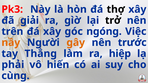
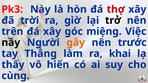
thợ colour: black -> red (116, 9)
giải: giải -> trời (30, 20)
ngóng: ngóng -> miệng (104, 32)
nầy colour: orange -> black (11, 43)
hiệp: hiệp -> khai (120, 54)
phải: phải -> thấy (13, 65)
